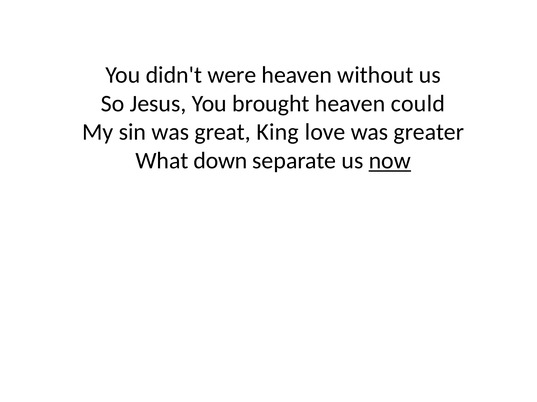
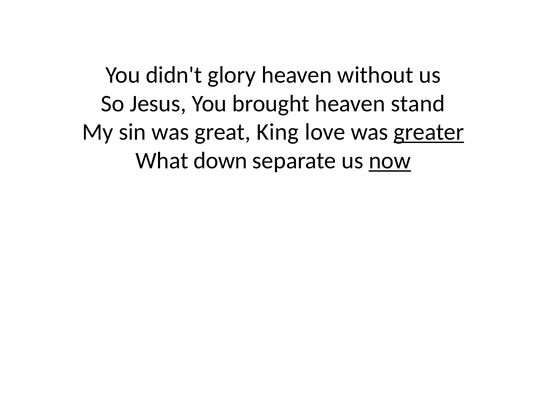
were: were -> glory (232, 75)
could: could -> stand (418, 104)
greater underline: none -> present (429, 132)
